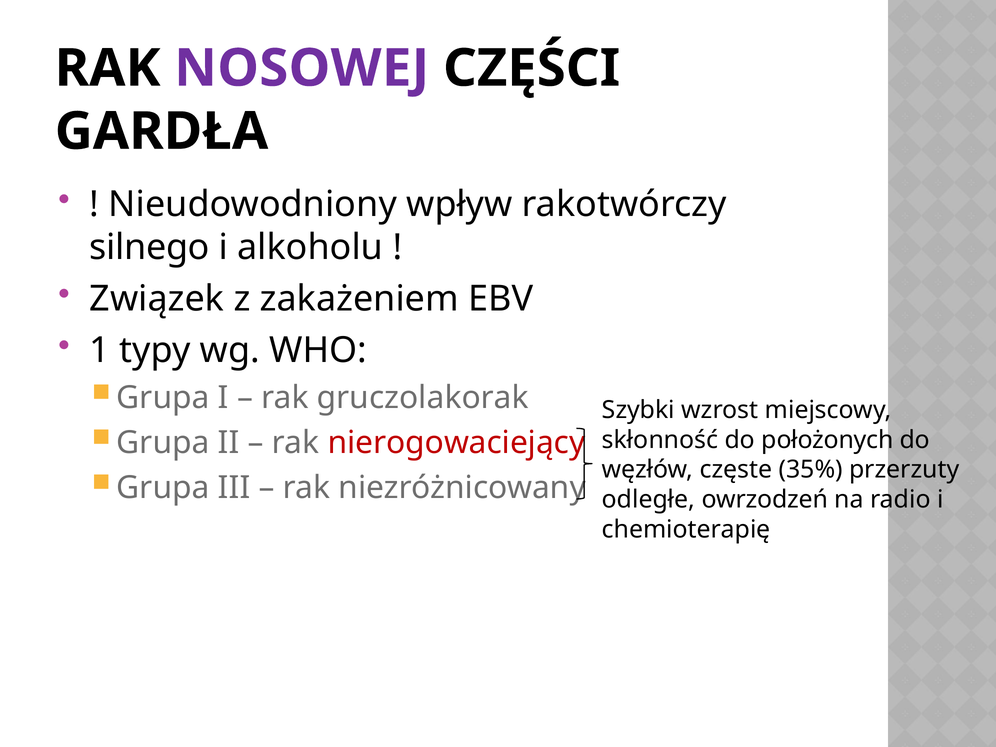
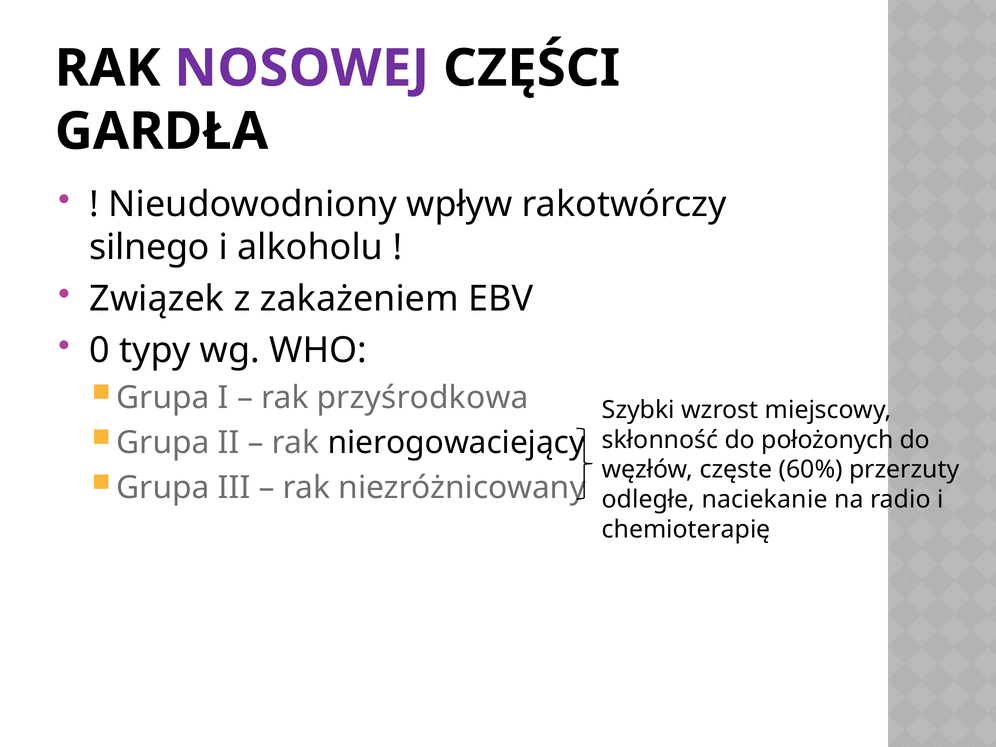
1: 1 -> 0 (100, 350)
gruczolakorak: gruczolakorak -> przyśrodkowa (423, 398)
nierogowaciejący colour: red -> black (456, 443)
35%: 35% -> 60% (811, 470)
owrzodzeń: owrzodzeń -> naciekanie (765, 500)
